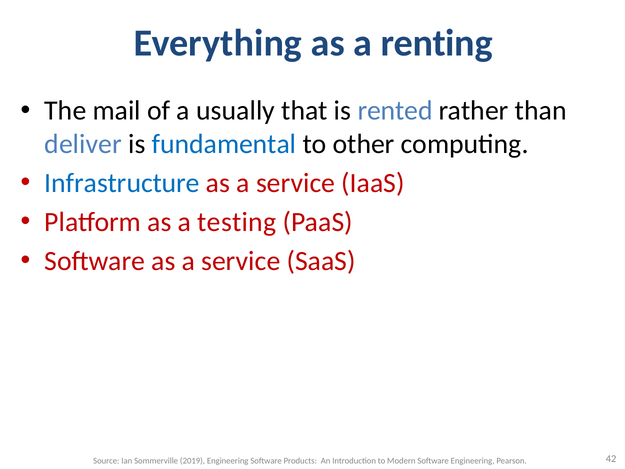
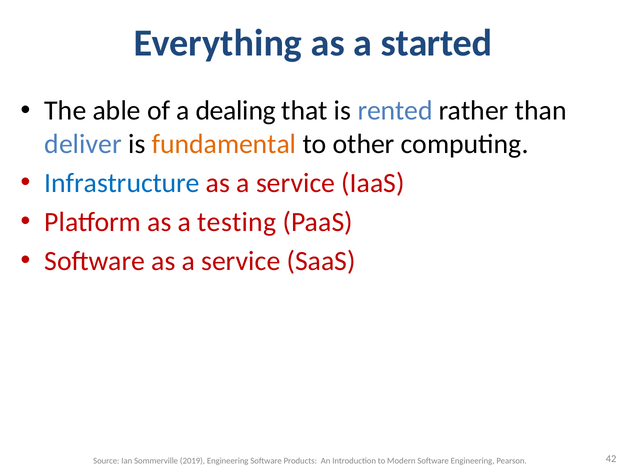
renting: renting -> started (437, 43)
mail: mail -> able (117, 111)
usually: usually -> dealing (236, 111)
fundamental colour: blue -> orange (224, 144)
